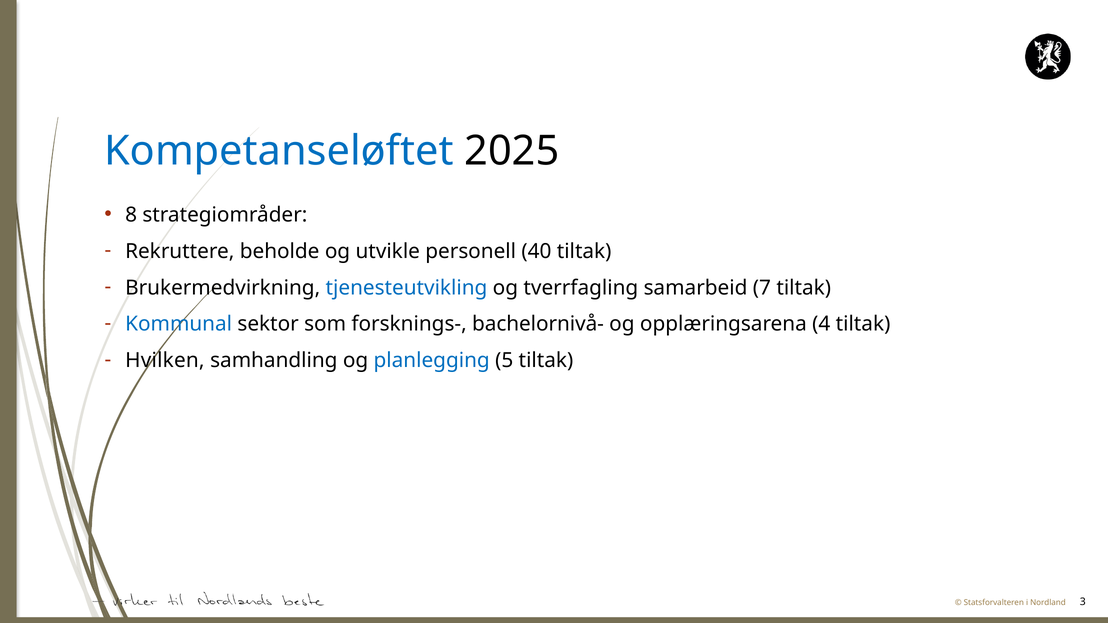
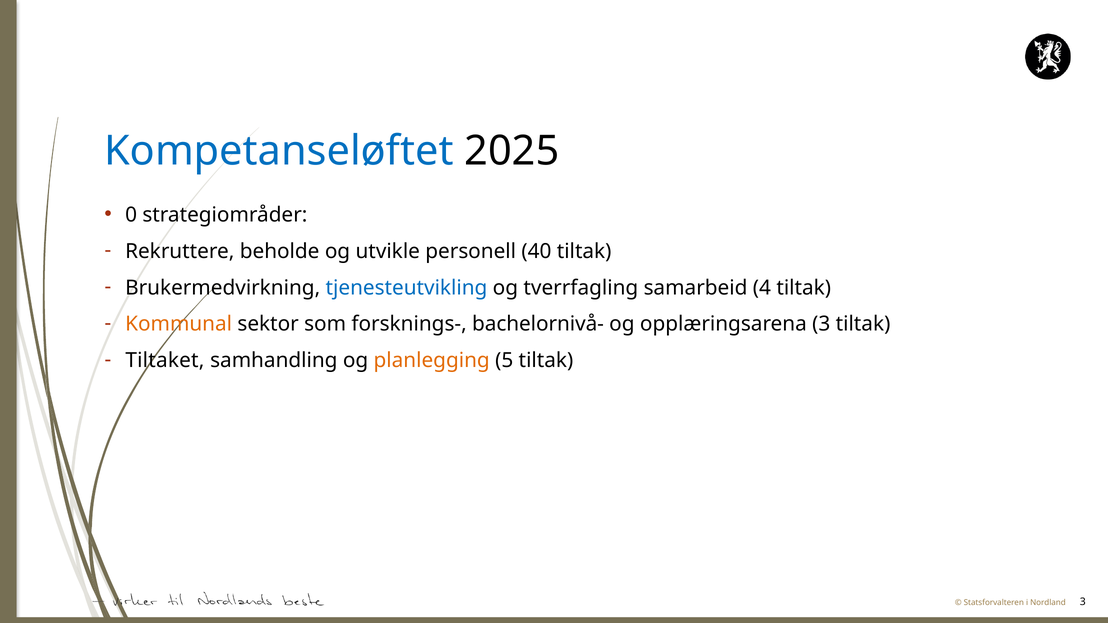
8: 8 -> 0 (131, 215)
7: 7 -> 4 (762, 288)
Kommunal colour: blue -> orange (179, 324)
opplæringsarena 4: 4 -> 3 (821, 324)
Hvilken: Hvilken -> Tiltaket (165, 361)
planlegging colour: blue -> orange (432, 361)
